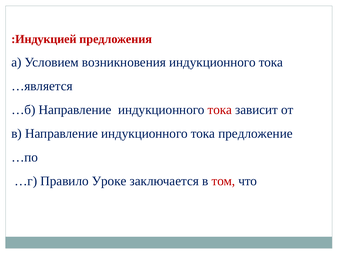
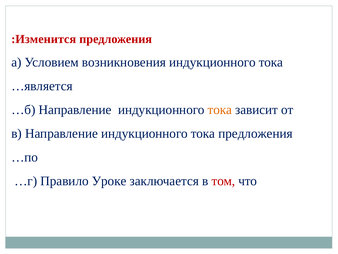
Индукцией: Индукцией -> Изменится (46, 39)
тока colour: red -> orange (220, 110)
тока предложение: предложение -> предложения (255, 133)
